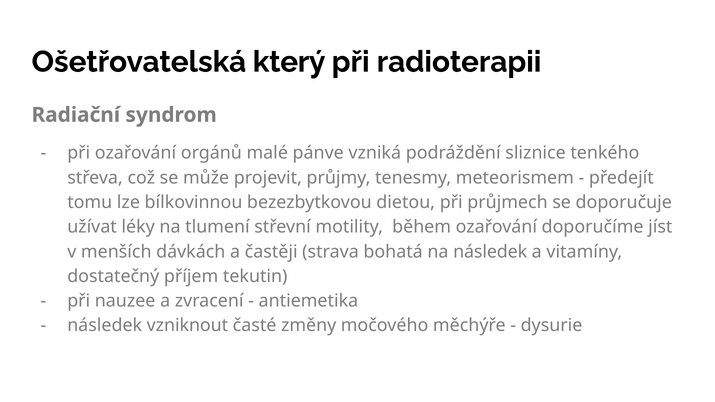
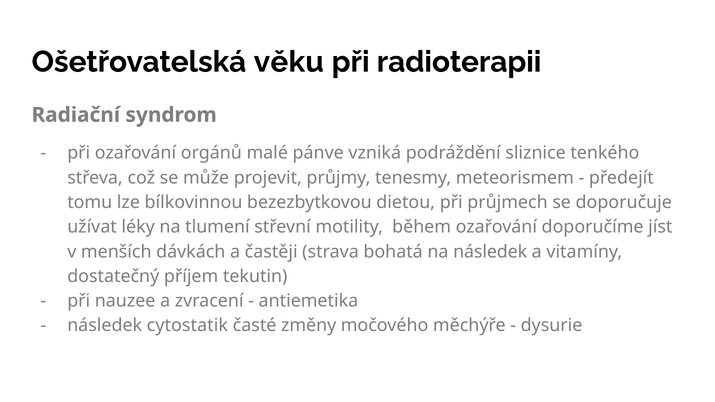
který: který -> věku (289, 62)
vzniknout: vzniknout -> cytostatik (187, 326)
